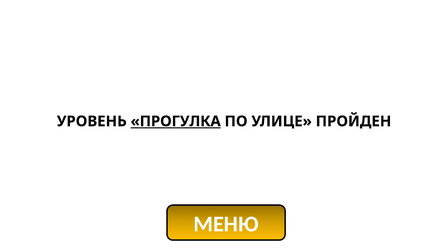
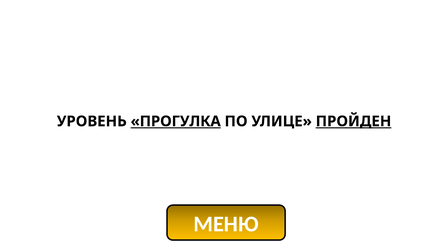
ПРОЙДЕН underline: none -> present (354, 121)
